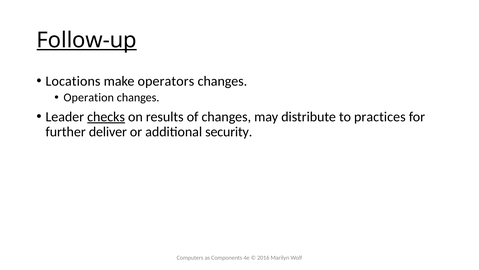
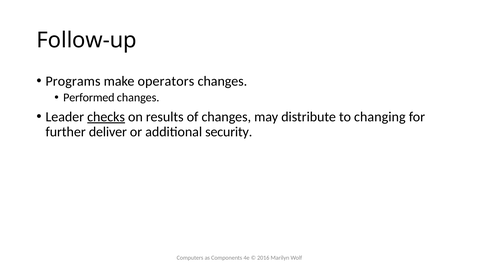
Follow-up underline: present -> none (87, 40)
Locations: Locations -> Programs (73, 81)
Operation: Operation -> Performed (89, 97)
practices: practices -> changing (380, 116)
